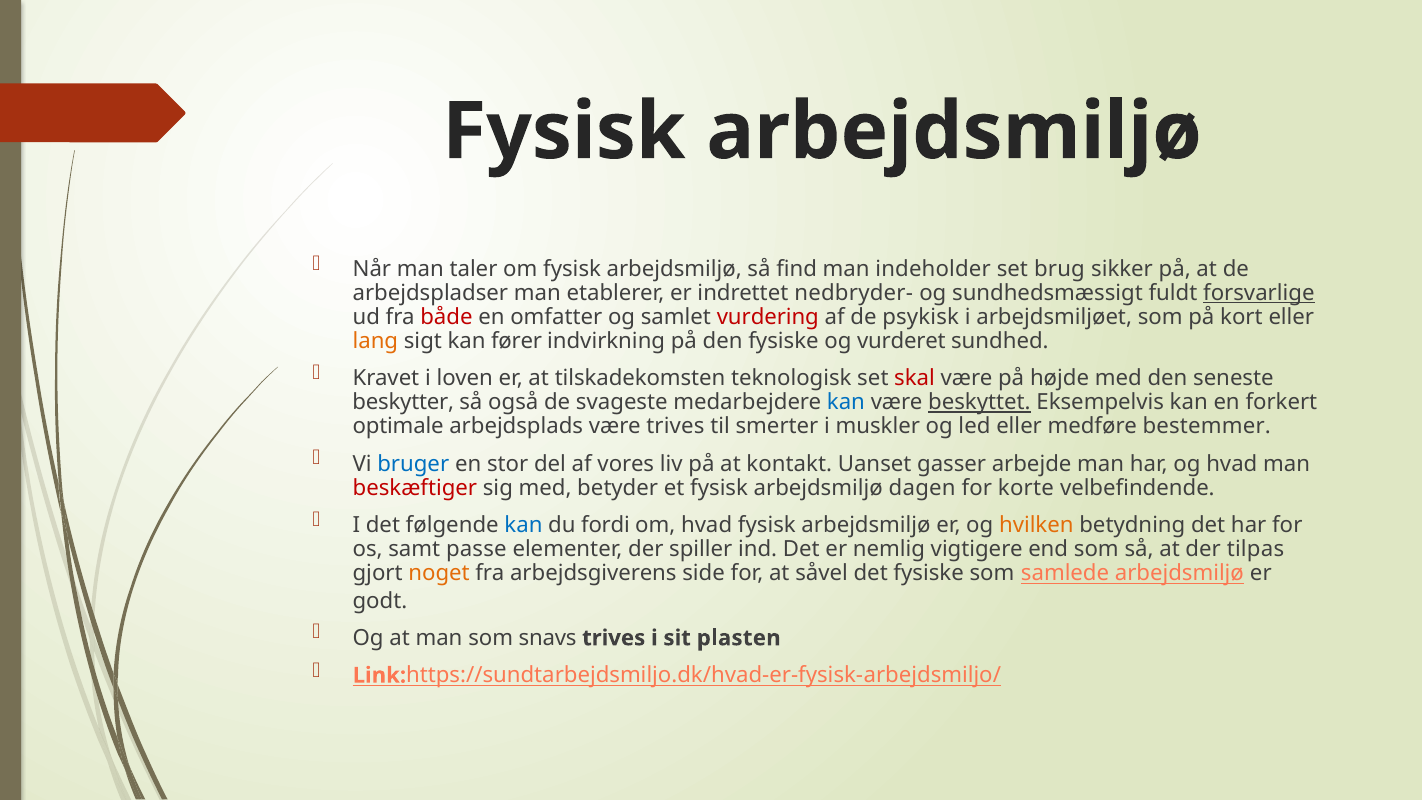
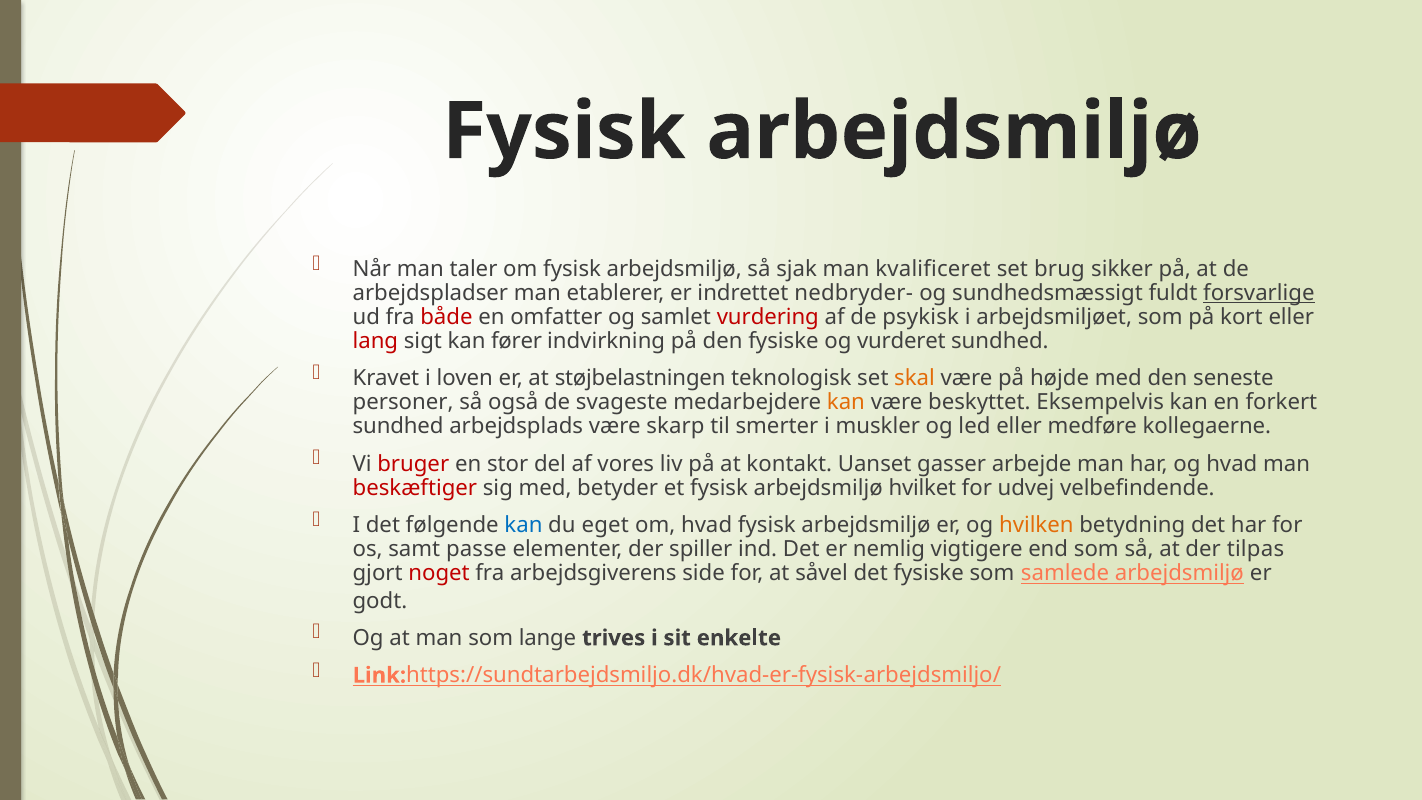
find: find -> sjak (797, 269)
indeholder: indeholder -> kvalificeret (933, 269)
lang colour: orange -> red (375, 341)
tilskadekomsten: tilskadekomsten -> støjbelastningen (640, 378)
skal colour: red -> orange (915, 378)
beskytter: beskytter -> personer (403, 402)
kan colour: blue -> orange (846, 402)
beskyttet underline: present -> none (979, 402)
optimale: optimale -> sundhed (398, 426)
være trives: trives -> skarp (675, 426)
bestemmer: bestemmer -> kollegaerne (1207, 426)
bruger colour: blue -> red (413, 464)
dagen: dagen -> hvilket (922, 488)
korte: korte -> udvej (1026, 488)
fordi: fordi -> eget (605, 525)
noget colour: orange -> red (439, 573)
snavs: snavs -> lange (548, 638)
plasten: plasten -> enkelte (739, 638)
